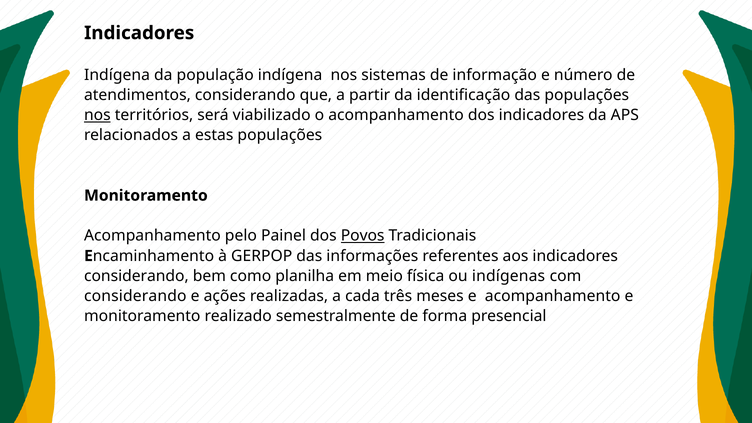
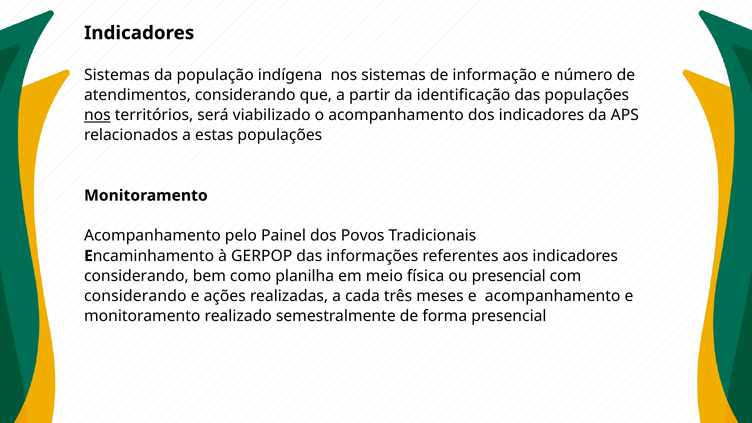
Indígena: Indígena -> Sistemas (117, 75)
Povos underline: present -> none (363, 236)
ou indígenas: indígenas -> presencial (509, 276)
